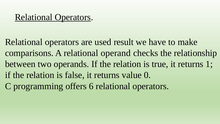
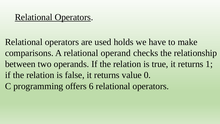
result: result -> holds (124, 42)
